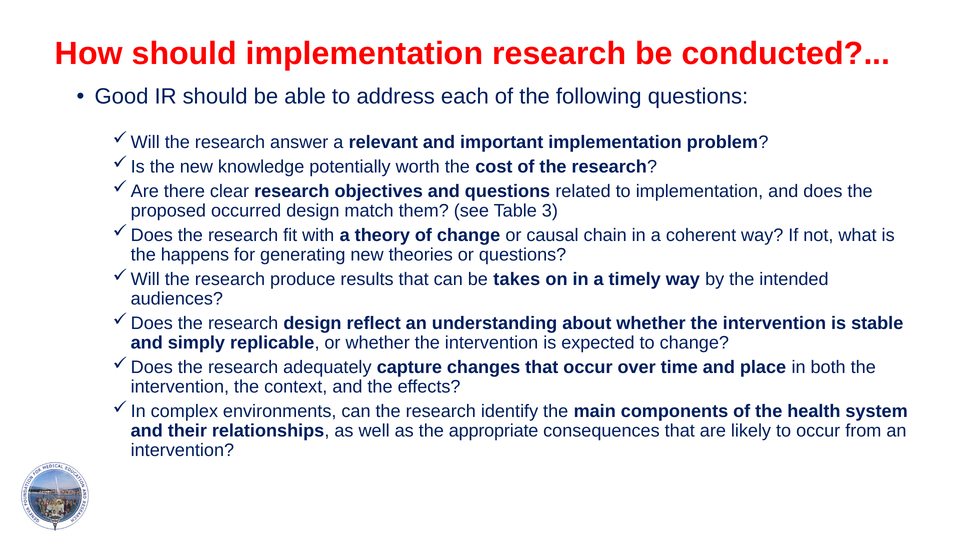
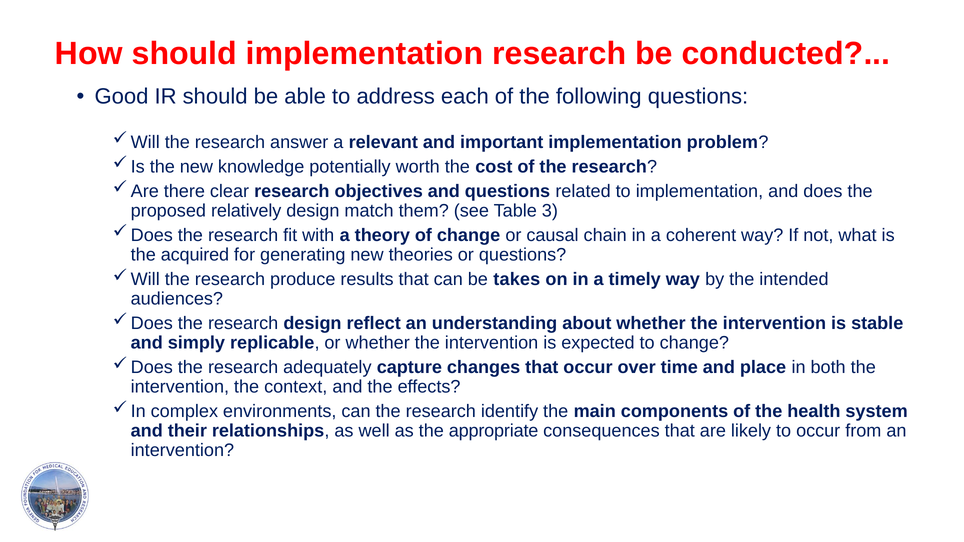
occurred: occurred -> relatively (246, 211)
happens: happens -> acquired (195, 255)
